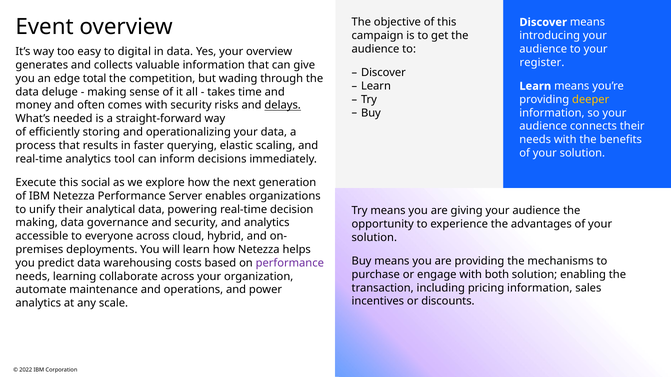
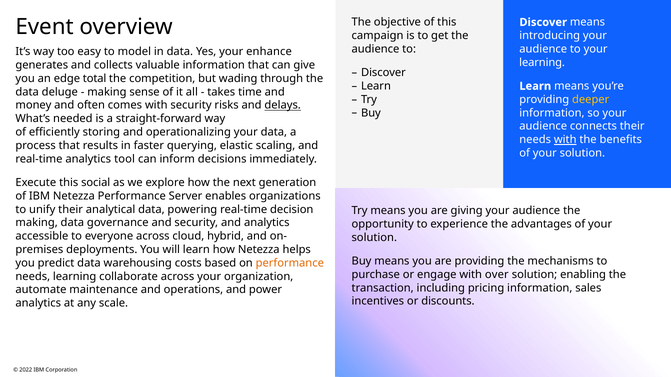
digital: digital -> model (134, 52)
your overview: overview -> enhance (269, 52)
register: register -> learning (542, 63)
with underline: none -> present (565, 140)
performance colour: purple -> orange (290, 263)
both: both -> over (497, 275)
